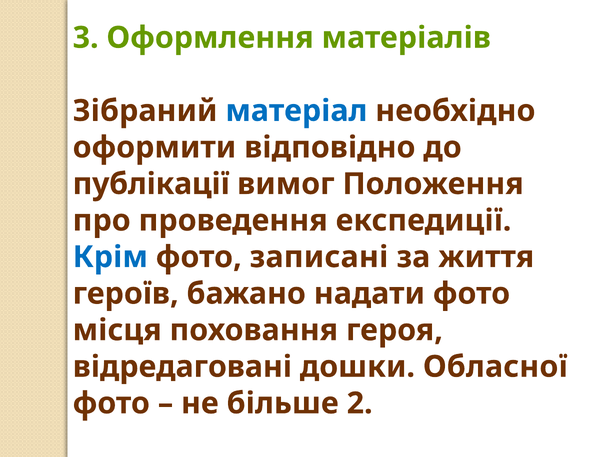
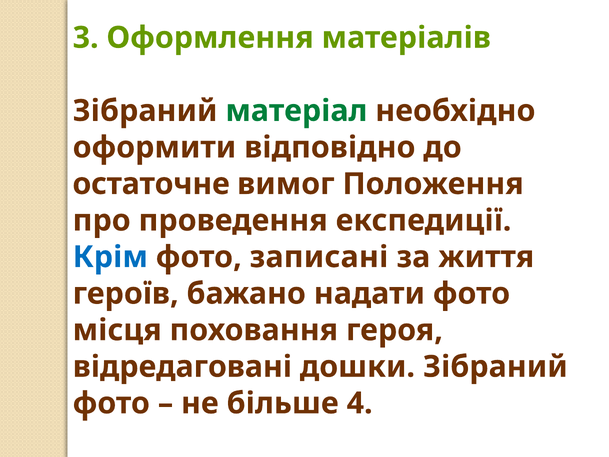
матеріал colour: blue -> green (296, 111)
публікації: публікації -> остаточне (151, 184)
дошки Обласної: Обласної -> Зібраний (495, 367)
2: 2 -> 4 (360, 403)
